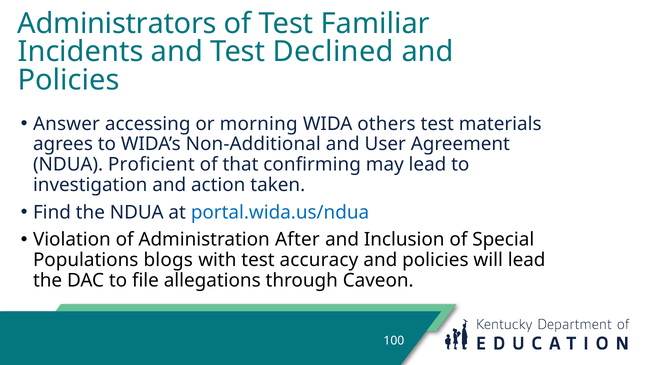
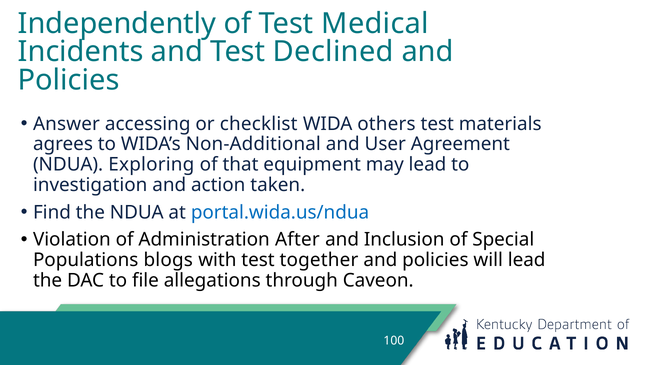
Administrators: Administrators -> Independently (117, 23)
Familiar: Familiar -> Medical (375, 23)
morning: morning -> checklist (259, 124)
Proficient: Proficient -> Exploring (151, 164)
confirming: confirming -> equipment (312, 164)
accuracy: accuracy -> together (319, 260)
